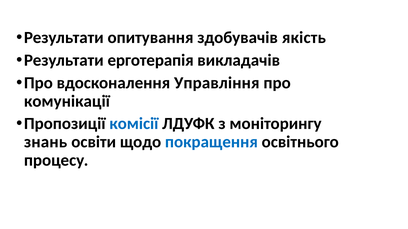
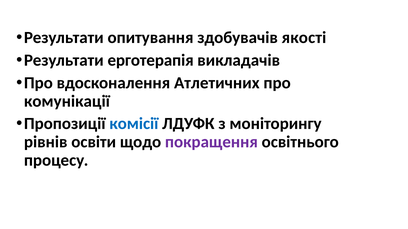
якість: якість -> якості (304, 38)
Управління: Управління -> Атлетичних (217, 83)
знань: знань -> рівнів (46, 142)
покращення colour: blue -> purple (211, 142)
